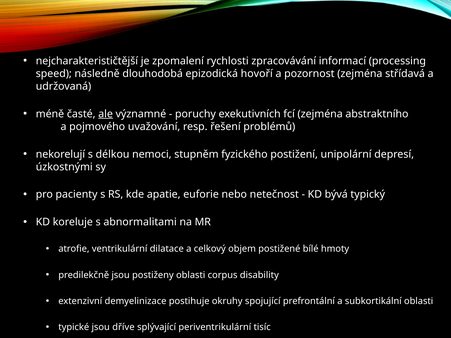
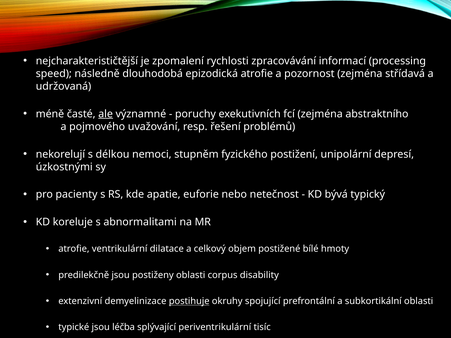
epizodická hovoří: hovoří -> atrofie (257, 74)
postihuje underline: none -> present (189, 301)
dříve: dříve -> léčba (124, 328)
